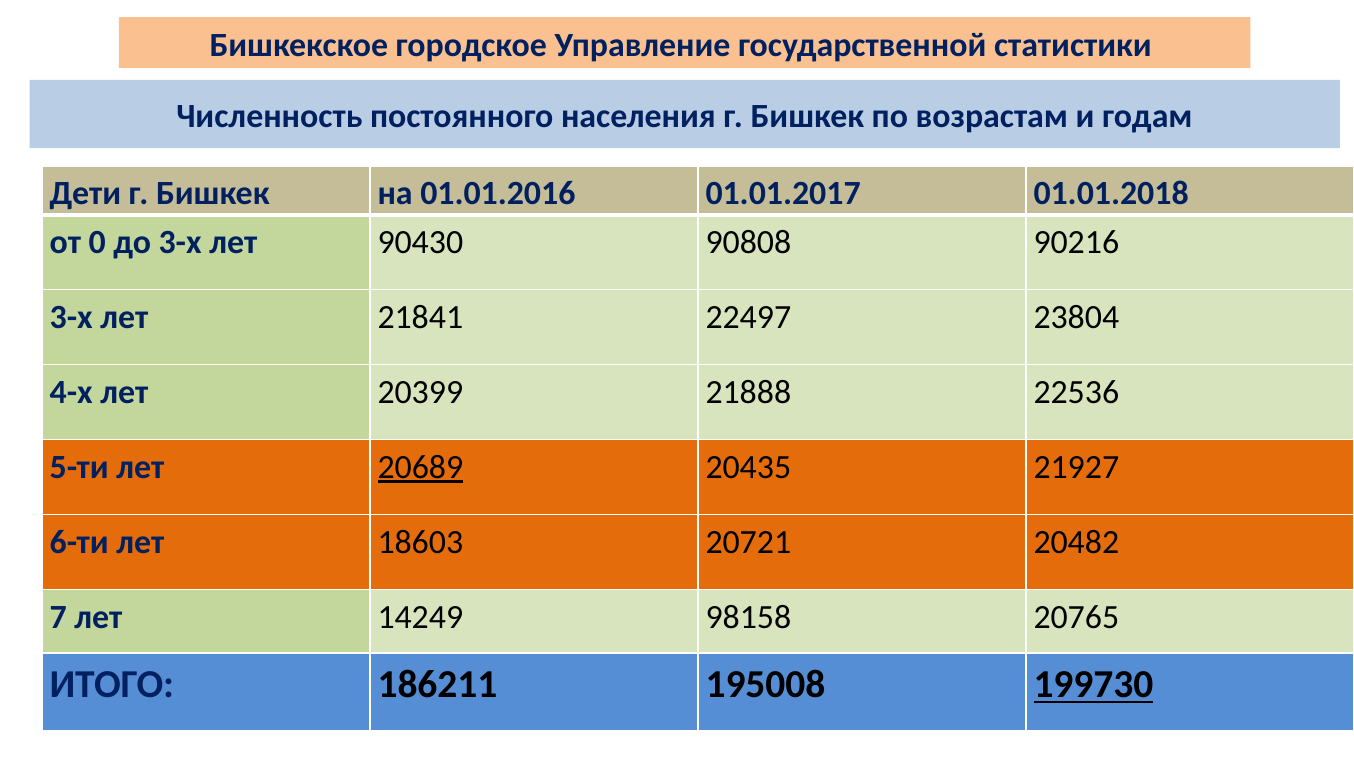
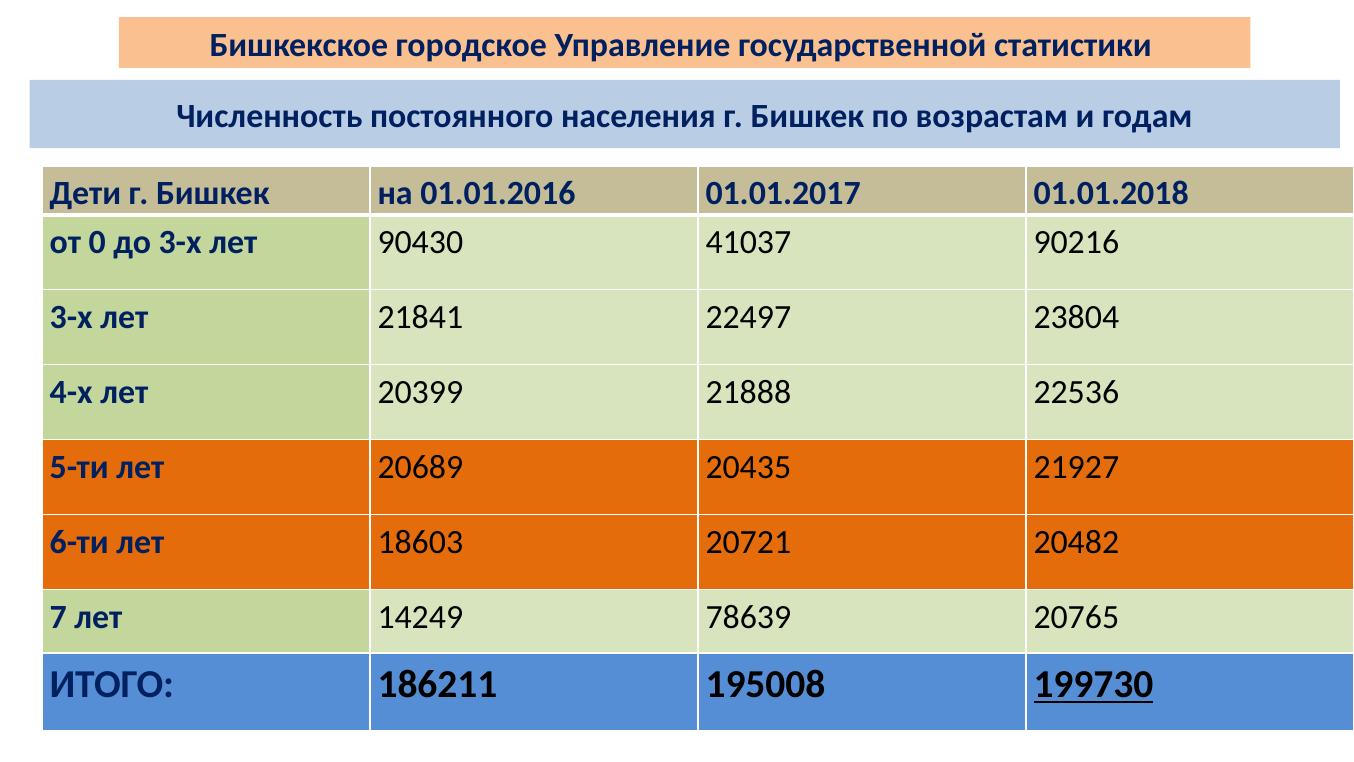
90808: 90808 -> 41037 (748, 242)
20689 underline: present -> none (420, 467)
98158: 98158 -> 78639 (748, 617)
